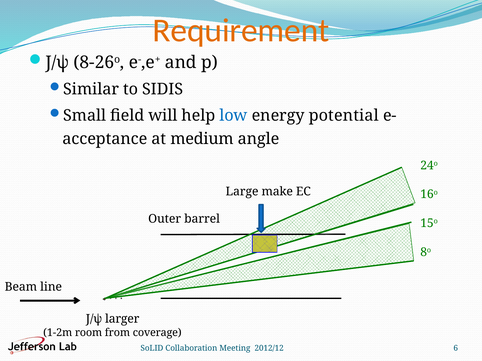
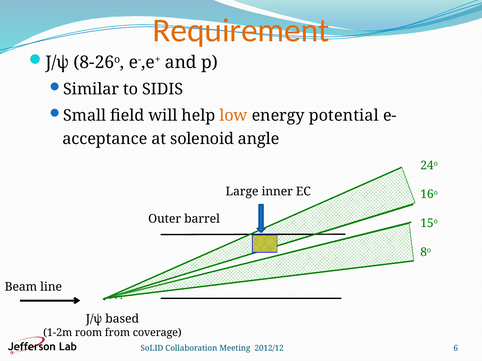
low colour: blue -> orange (233, 116)
medium: medium -> solenoid (202, 139)
make: make -> inner (277, 192)
larger: larger -> based (122, 319)
